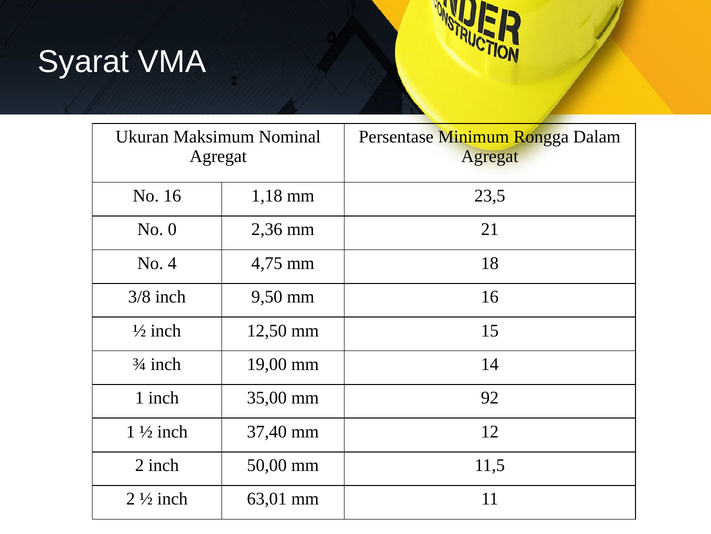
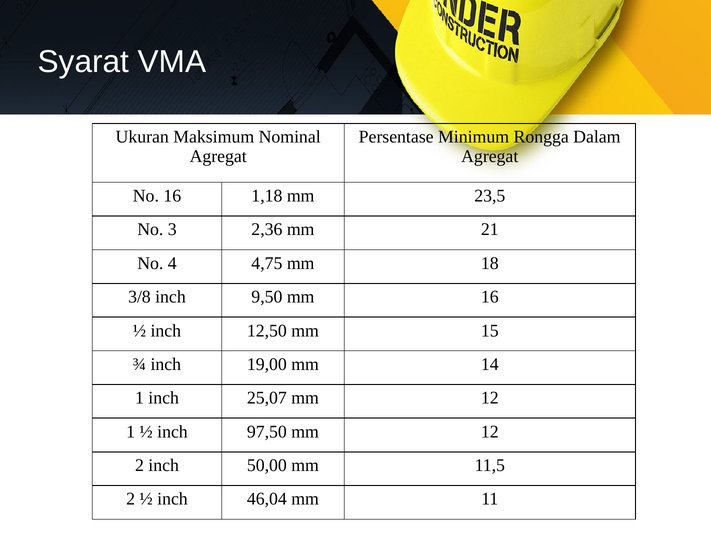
0: 0 -> 3 (172, 229)
35,00: 35,00 -> 25,07 (267, 397)
92: 92 -> 12 (490, 397)
37,40: 37,40 -> 97,50 (267, 431)
63,01: 63,01 -> 46,04 (267, 498)
